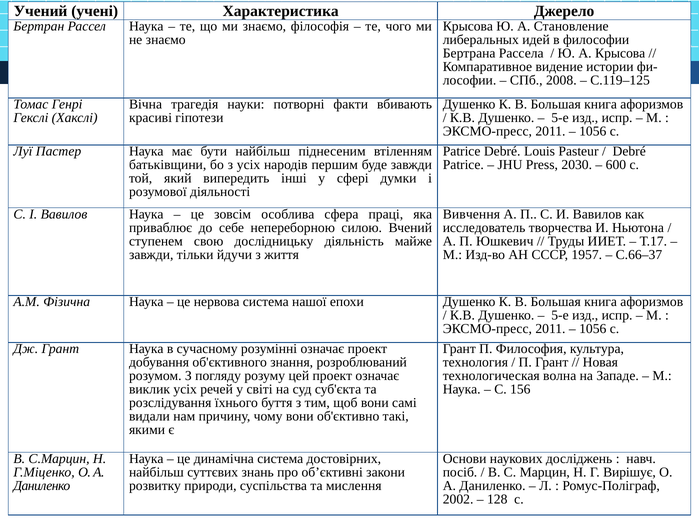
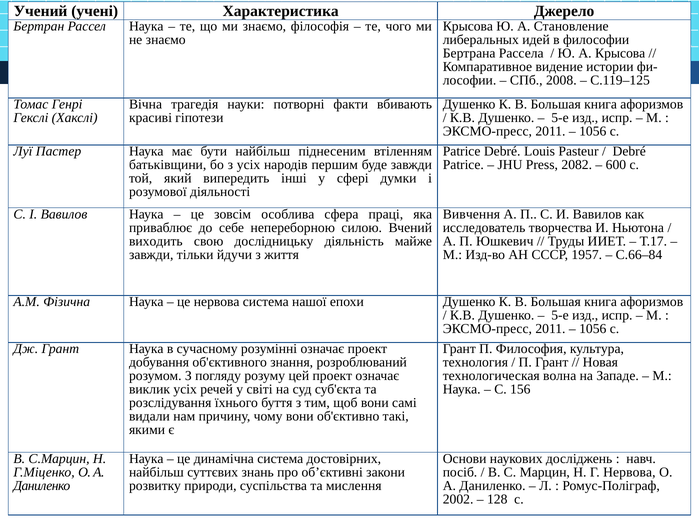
2030: 2030 -> 2082 (577, 165)
ступенем: ступенем -> виходить (156, 241)
С.66–37: С.66–37 -> С.66–84 (639, 255)
Г Вирішує: Вирішує -> Нервова (629, 472)
